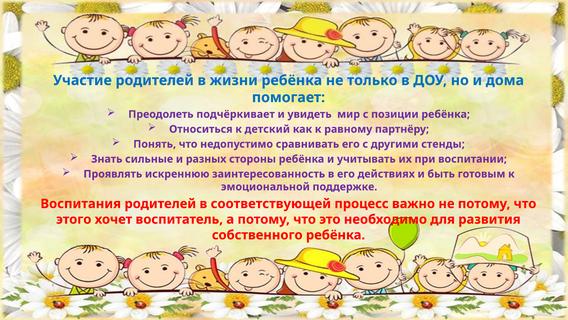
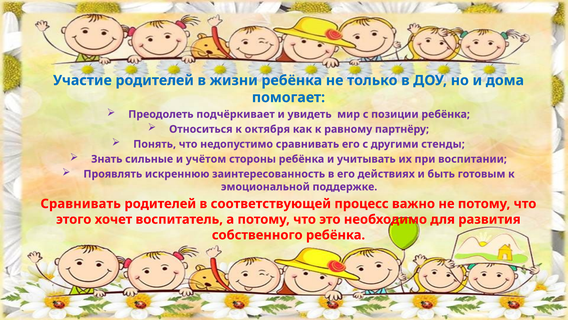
детский: детский -> октября (267, 129)
разных: разных -> учётом (206, 159)
Воспитания: Воспитания -> Сравнивать (81, 203)
